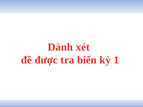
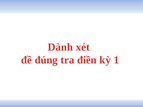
được: được -> đúng (46, 60)
biến: biến -> điền (87, 60)
